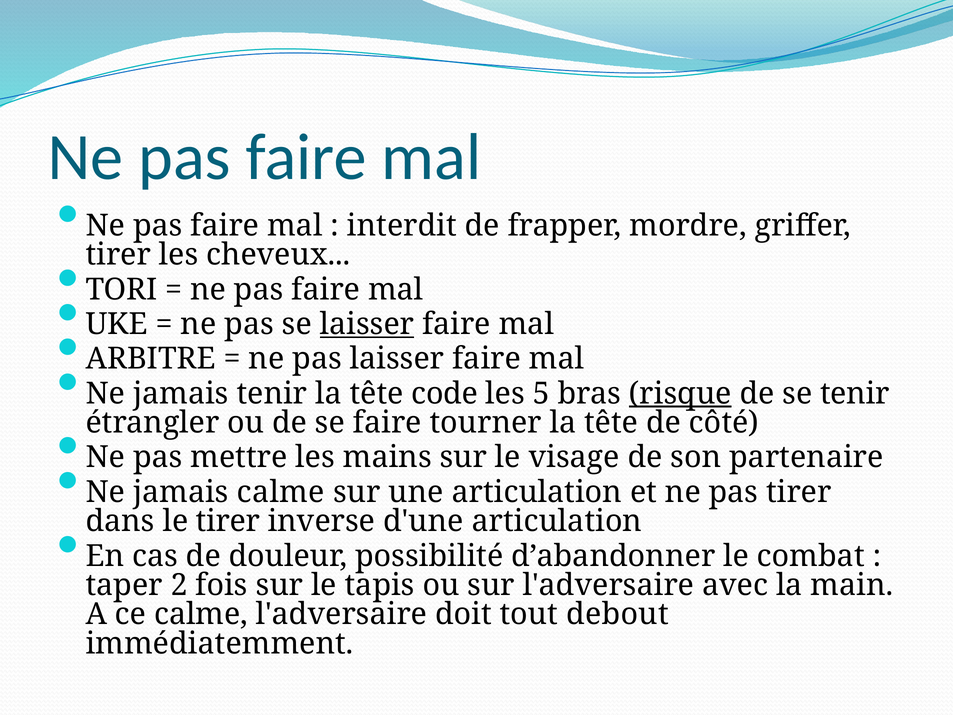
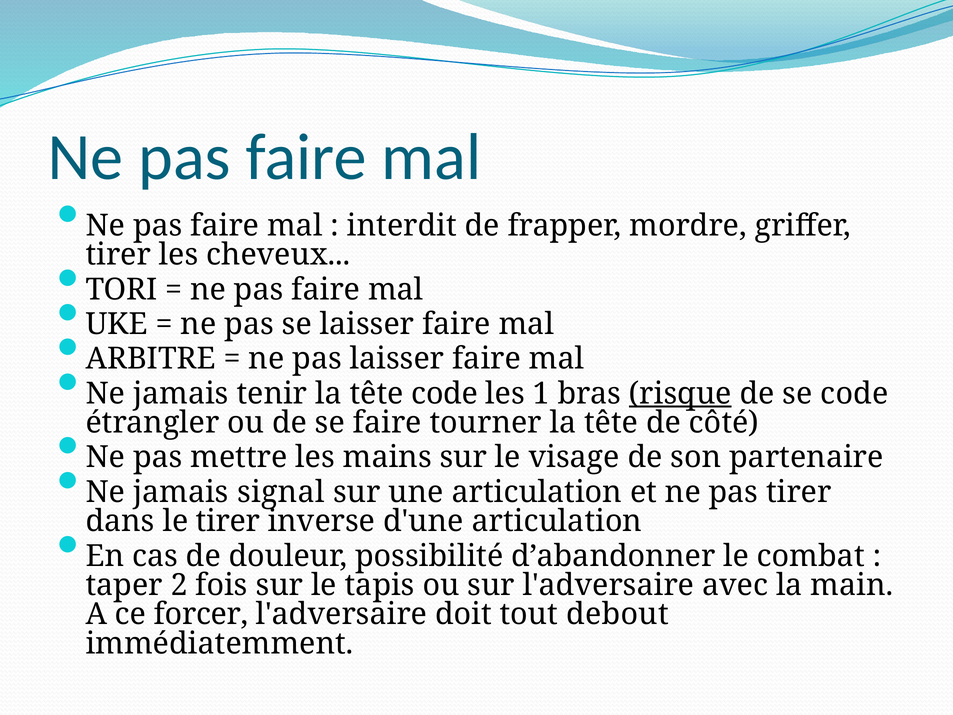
laisser underline: present -> none (367, 324)
5: 5 -> 1 (541, 393)
se tenir: tenir -> code (855, 393)
jamais calme: calme -> signal (281, 492)
ce calme: calme -> forcer (201, 614)
